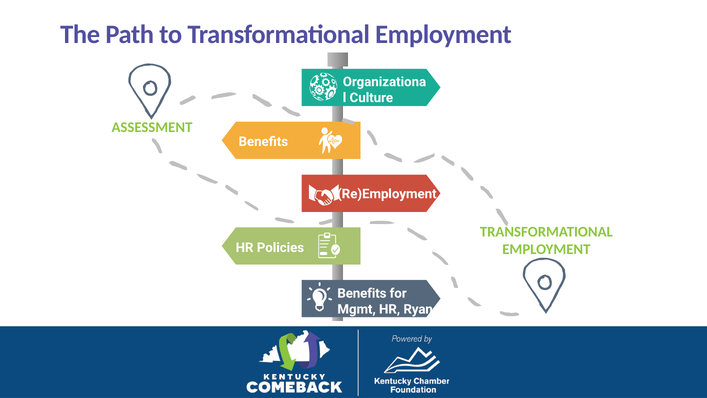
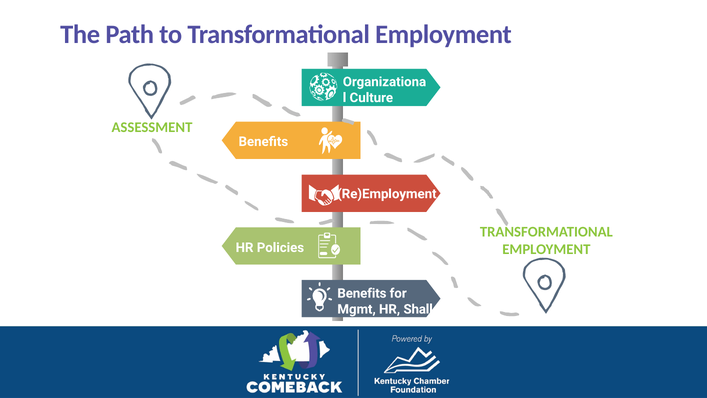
Ryan: Ryan -> Shall (418, 309)
